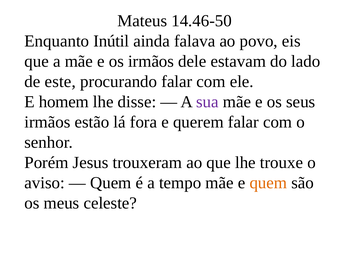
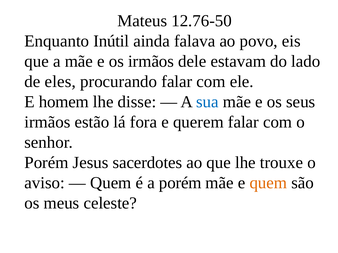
14.46-50: 14.46-50 -> 12.76-50 (202, 21)
este: este -> eles (60, 82)
sua colour: purple -> blue (207, 102)
trouxeram: trouxeram -> sacerdotes (147, 163)
a tempo: tempo -> porém (180, 183)
